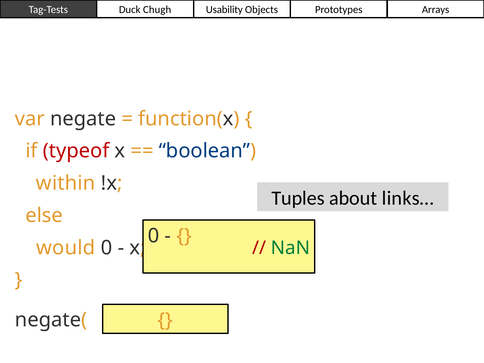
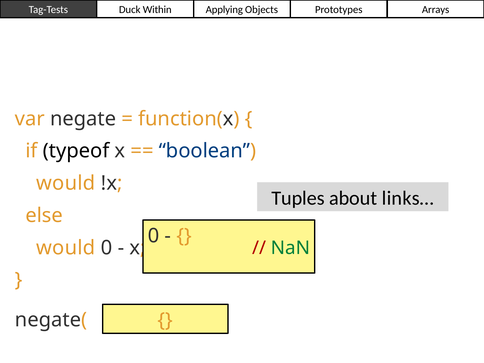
Chugh: Chugh -> Within (157, 10)
Usability: Usability -> Applying (224, 10)
typeof colour: red -> black (76, 151)
within: within -> would (66, 183)
